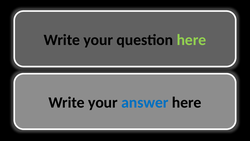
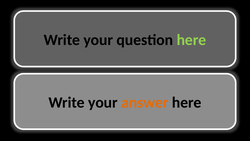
answer colour: blue -> orange (145, 102)
